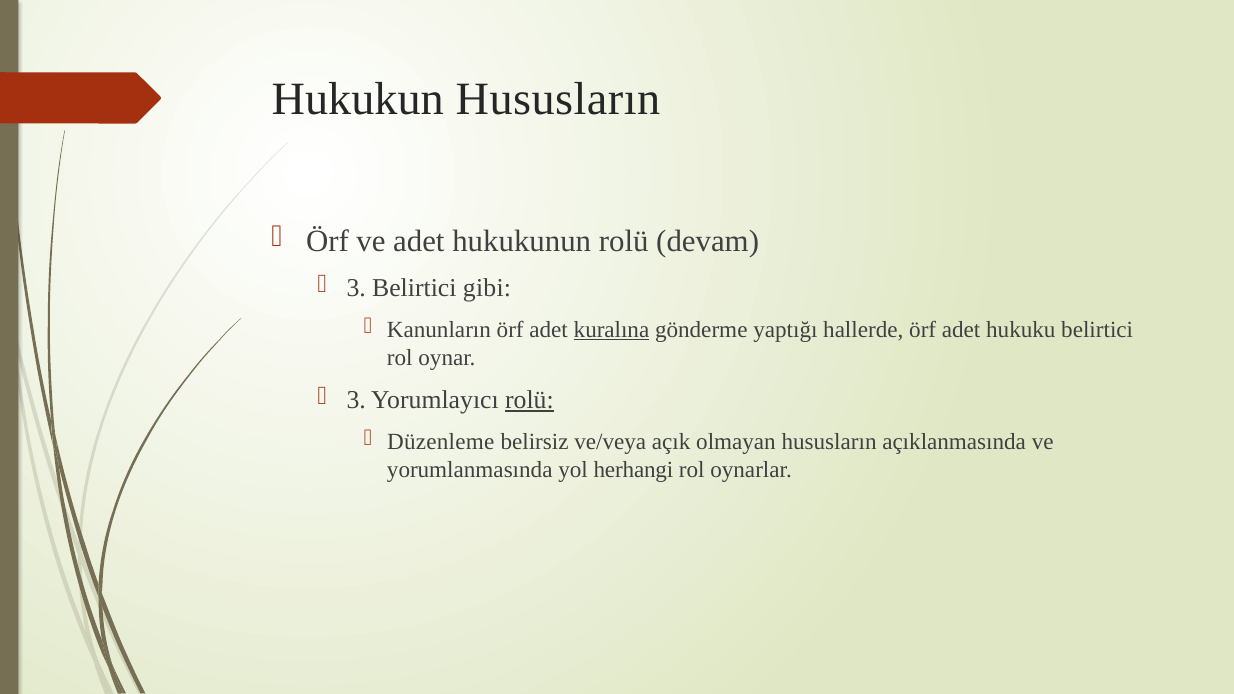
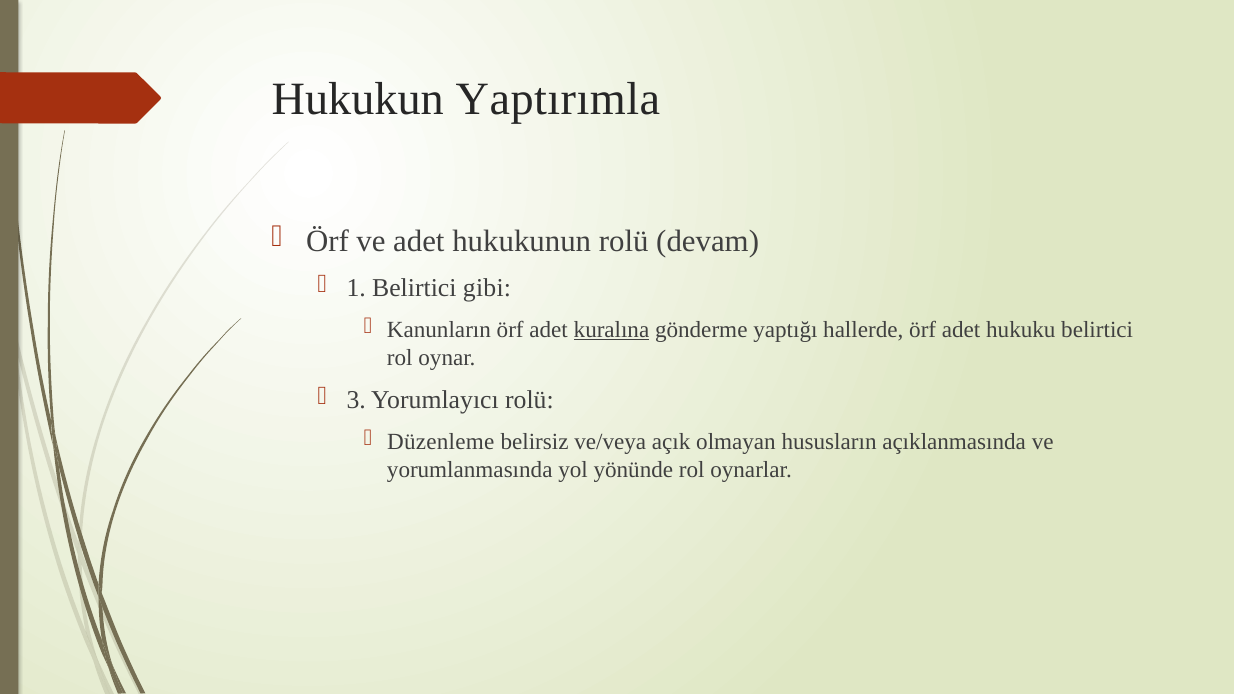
Hukukun Hususların: Hususların -> Yaptırımla (558, 99)
3: 3 -> 1 (356, 288)
rolü underline: present -> none (529, 400)
herhangi: herhangi -> yönünde (633, 470)
